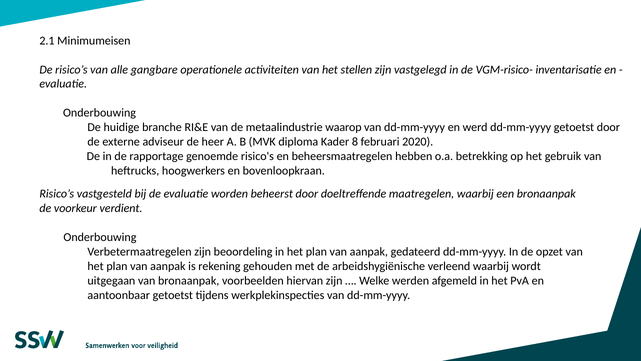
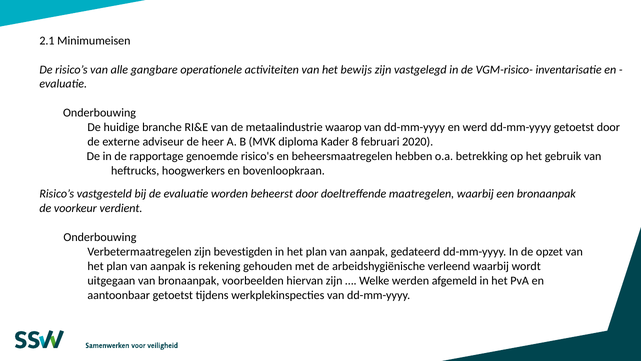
stellen: stellen -> bewijs (356, 69)
beoordeling: beoordeling -> bevestigden (243, 251)
